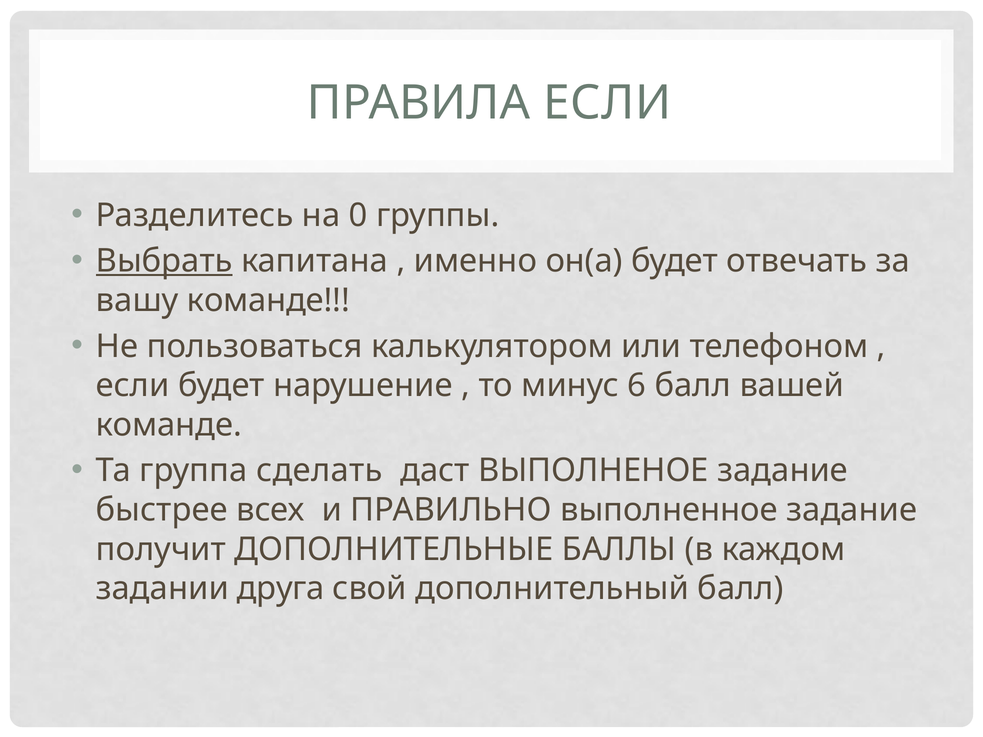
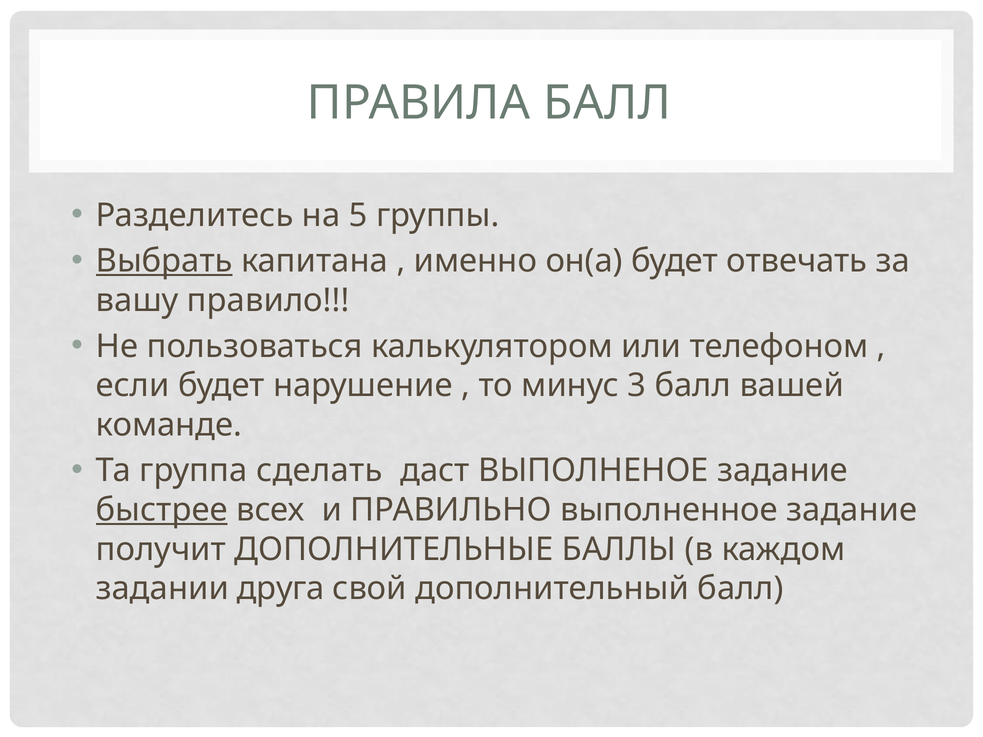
ПРАВИЛА ЕСЛИ: ЕСЛИ -> БАЛЛ (607, 103)
0: 0 -> 5 (358, 215)
вашу команде: команде -> правило (268, 300)
6: 6 -> 3 (637, 386)
быстрее underline: none -> present (162, 510)
